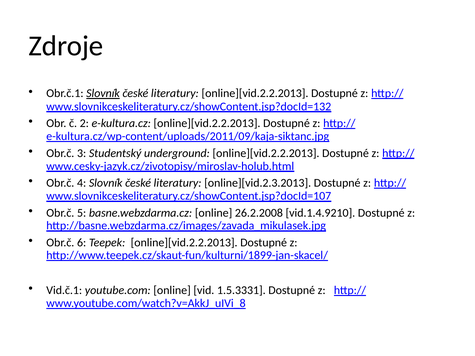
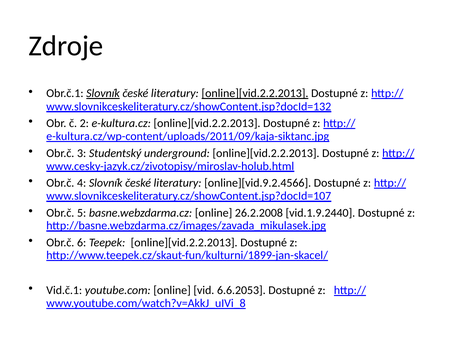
online][vid.2.2.2013 underline: none -> present (255, 93)
online][vid.2.3.2013: online][vid.2.3.2013 -> online][vid.9.2.4566 (258, 183)
vid.1.4.9210: vid.1.4.9210 -> vid.1.9.2440 (320, 213)
1.5.3331: 1.5.3331 -> 6.6.2053 (241, 290)
